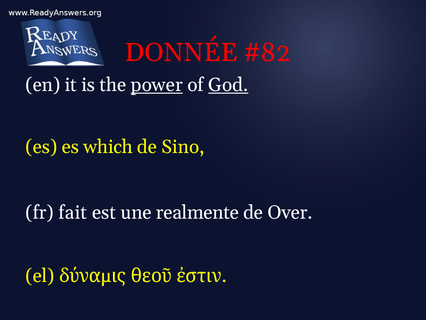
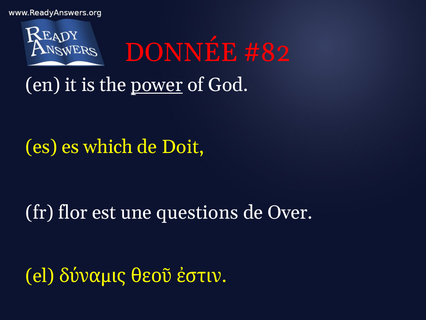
God underline: present -> none (228, 85)
Sino: Sino -> Doit (183, 147)
fait: fait -> flor (73, 212)
realmente: realmente -> questions (197, 212)
